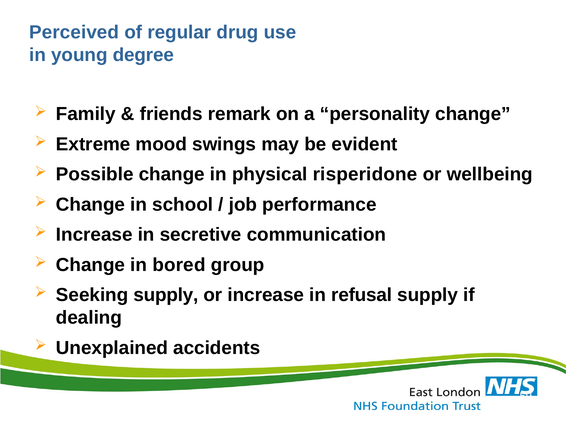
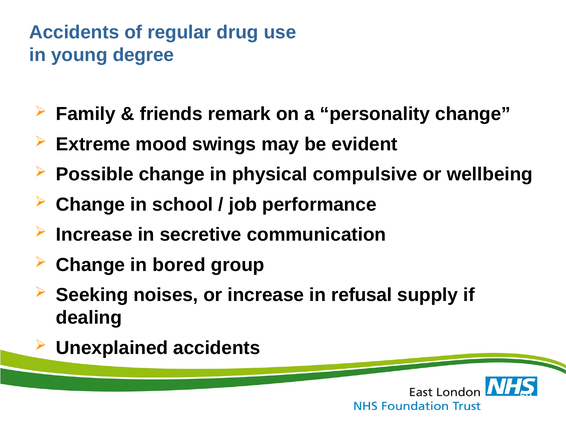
Perceived: Perceived -> Accidents (74, 32)
risperidone: risperidone -> compulsive (365, 175)
Seeking supply: supply -> noises (166, 295)
